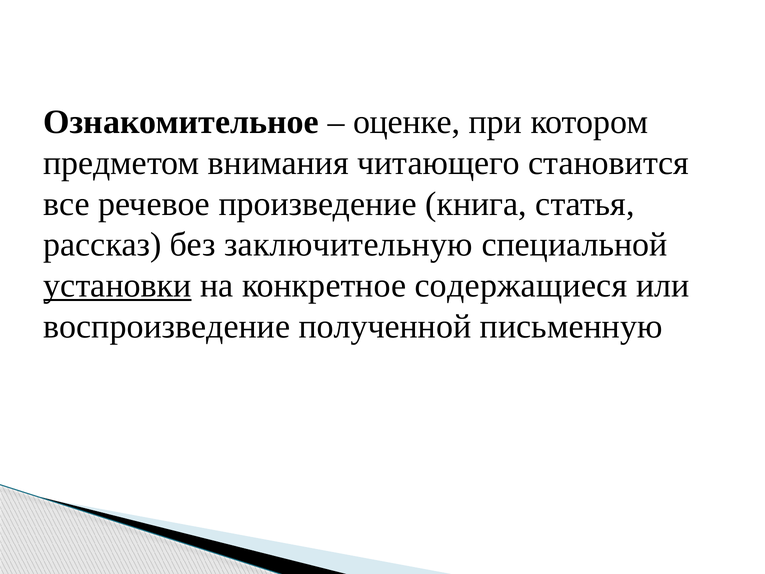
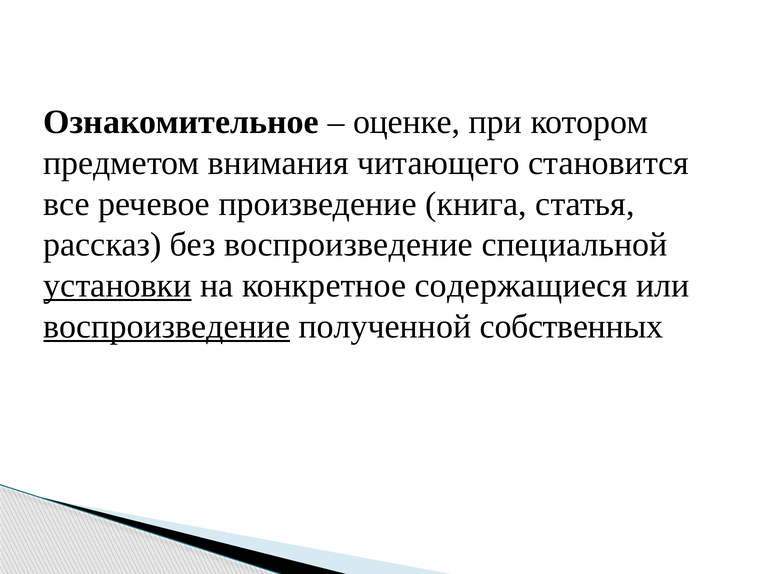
без заключительную: заключительную -> воспроизведение (349, 245)
воспроизведение underline: none -> present (167, 326)
письменную: письменную -> собственных (571, 326)
